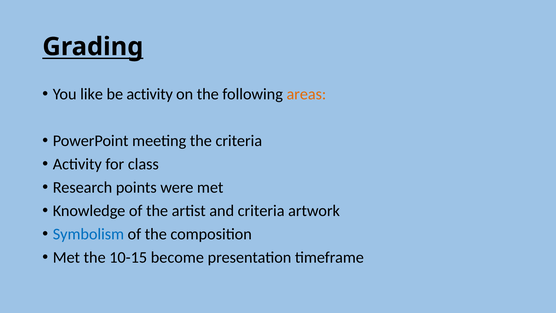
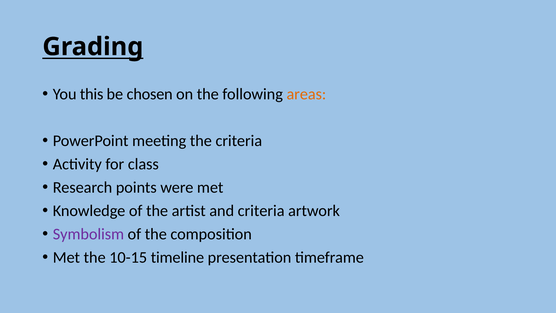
like: like -> this (92, 94)
be activity: activity -> chosen (150, 94)
Symbolism colour: blue -> purple (88, 234)
become: become -> timeline (177, 257)
